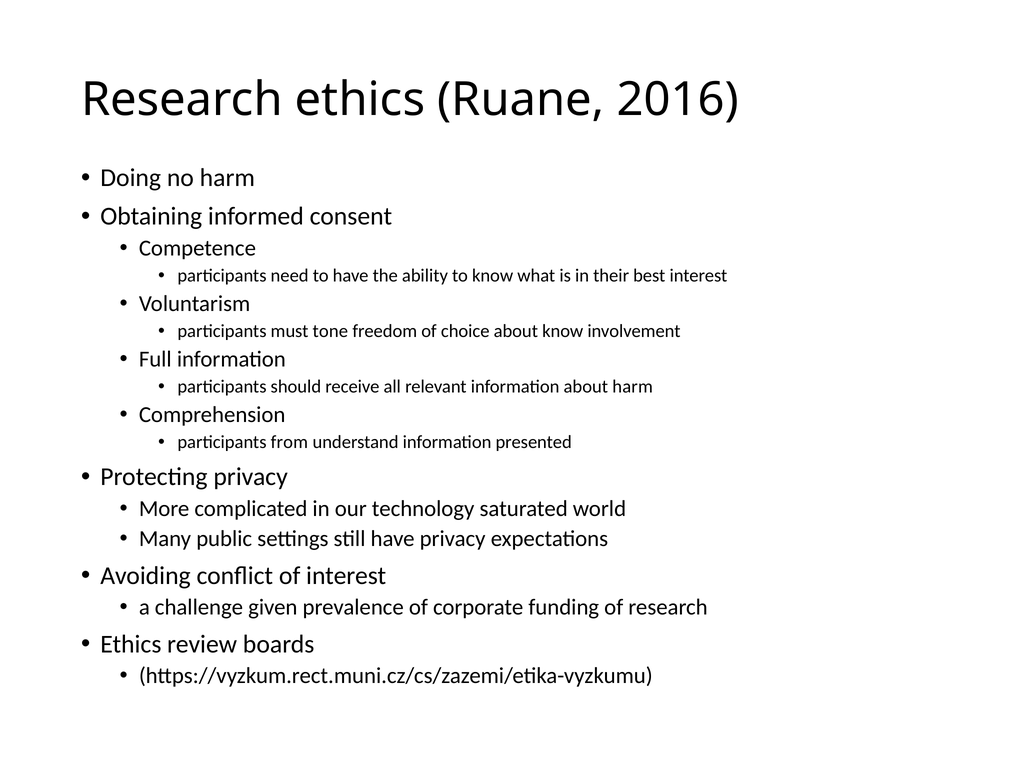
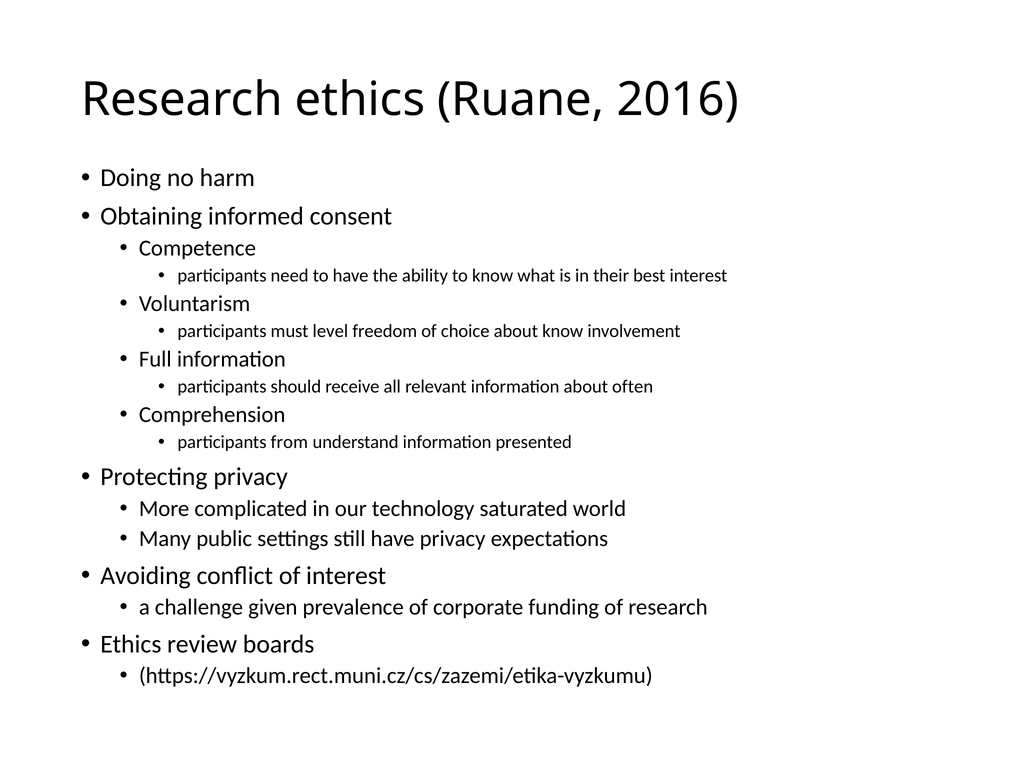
tone: tone -> level (330, 331)
about harm: harm -> often (633, 387)
